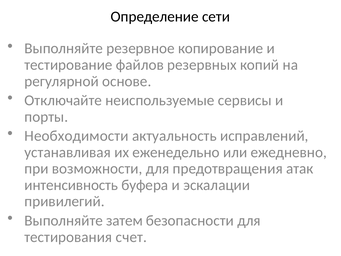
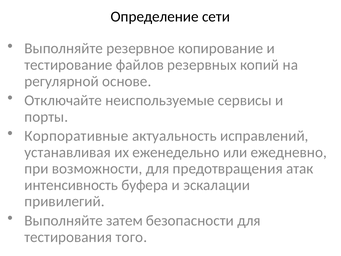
Необходимости: Необходимости -> Корпоративные (76, 136)
счет: счет -> того (131, 237)
